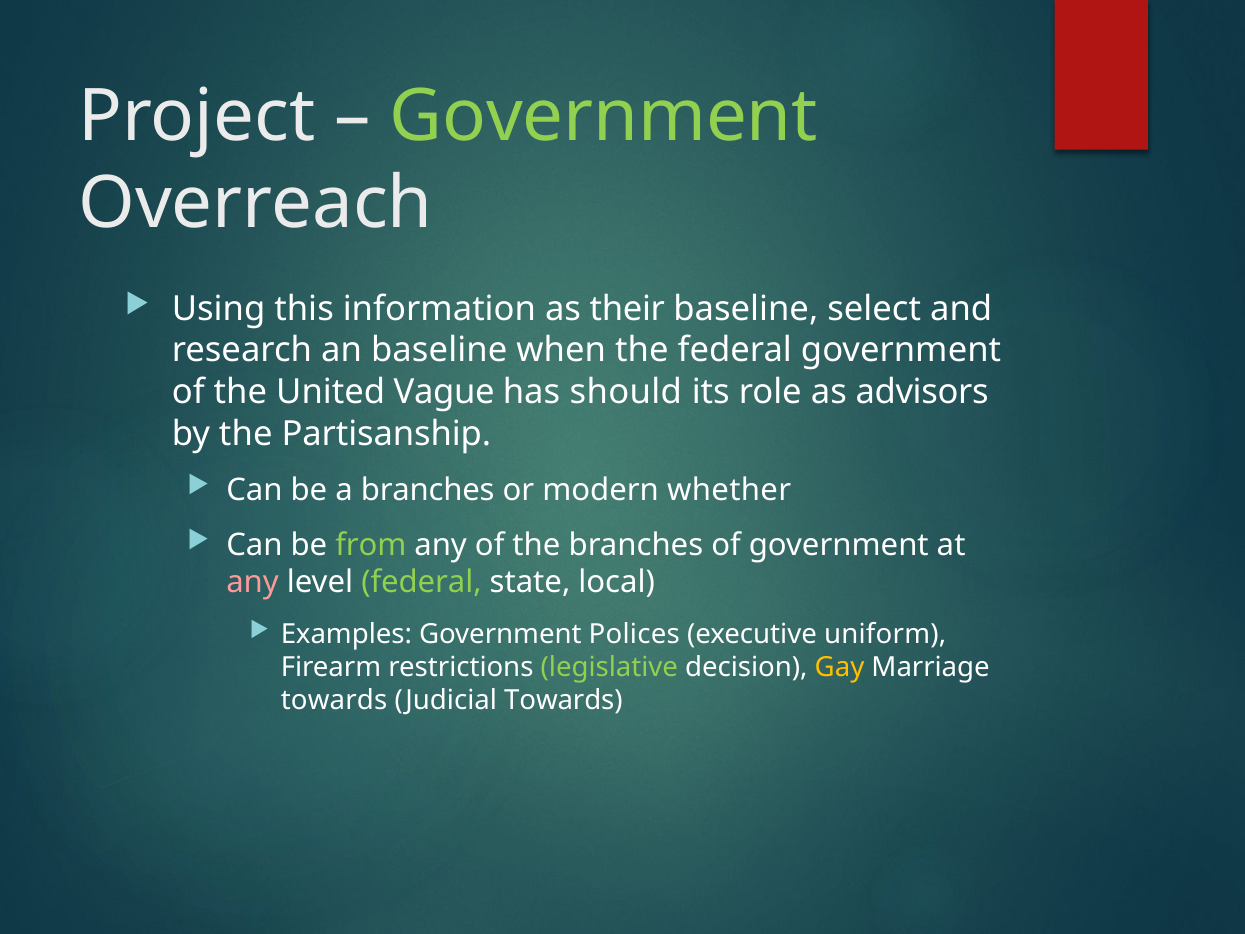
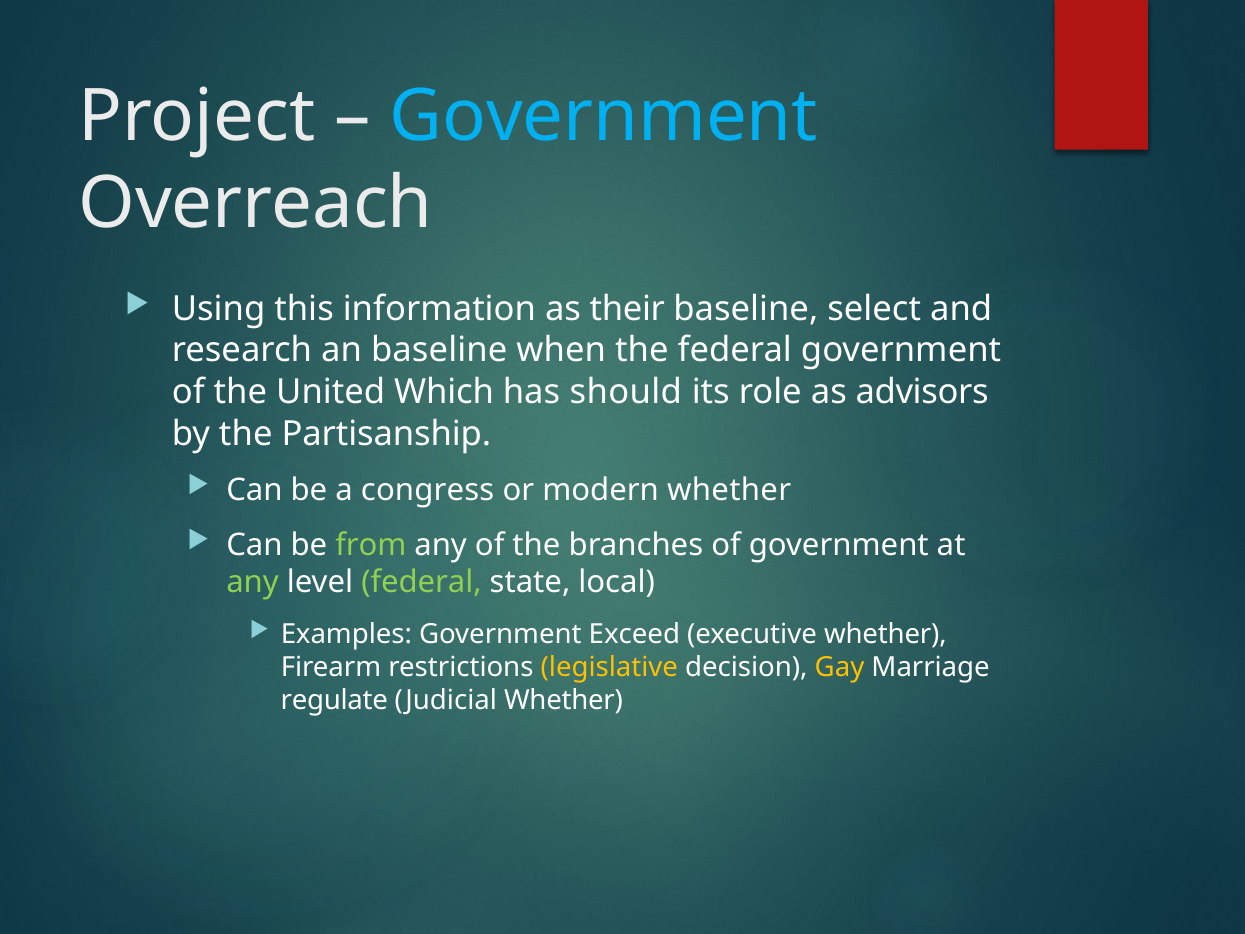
Government colour: light green -> light blue (604, 117)
Vague: Vague -> Which (444, 392)
a branches: branches -> congress (428, 490)
any colour: pink -> light green (253, 582)
Polices: Polices -> Exceed (634, 634)
executive uniform: uniform -> whether (885, 634)
legislative colour: light green -> yellow (609, 667)
towards: towards -> regulate (334, 701)
Judicial Towards: Towards -> Whether (563, 701)
